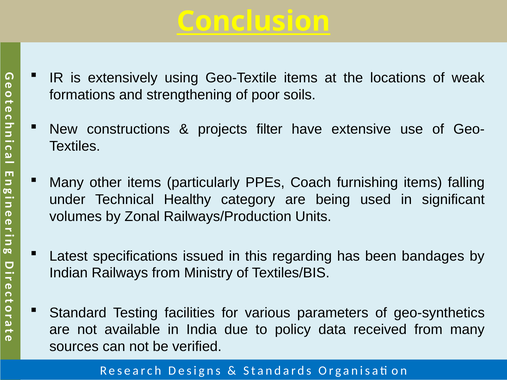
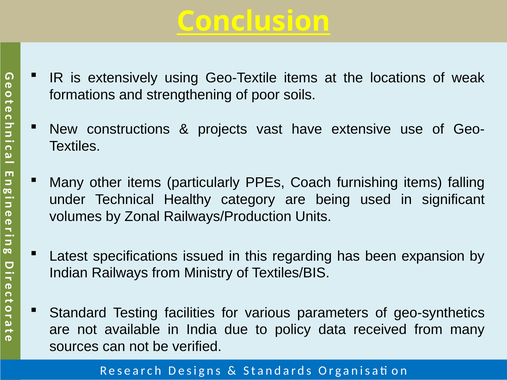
filter: filter -> vast (269, 129)
bandages: bandages -> expansion (433, 256)
